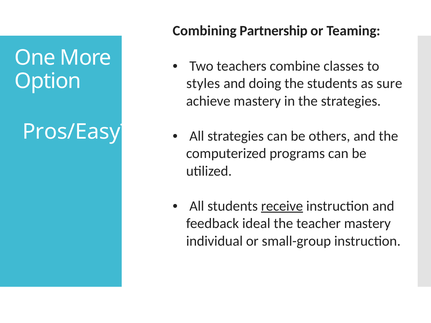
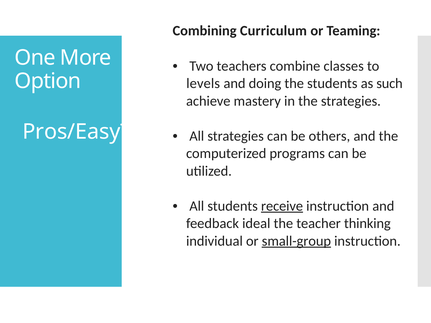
Partnership: Partnership -> Curriculum (273, 31)
styles: styles -> levels (203, 84)
sure: sure -> such (390, 84)
teacher mastery: mastery -> thinking (367, 224)
small-group underline: none -> present (296, 241)
